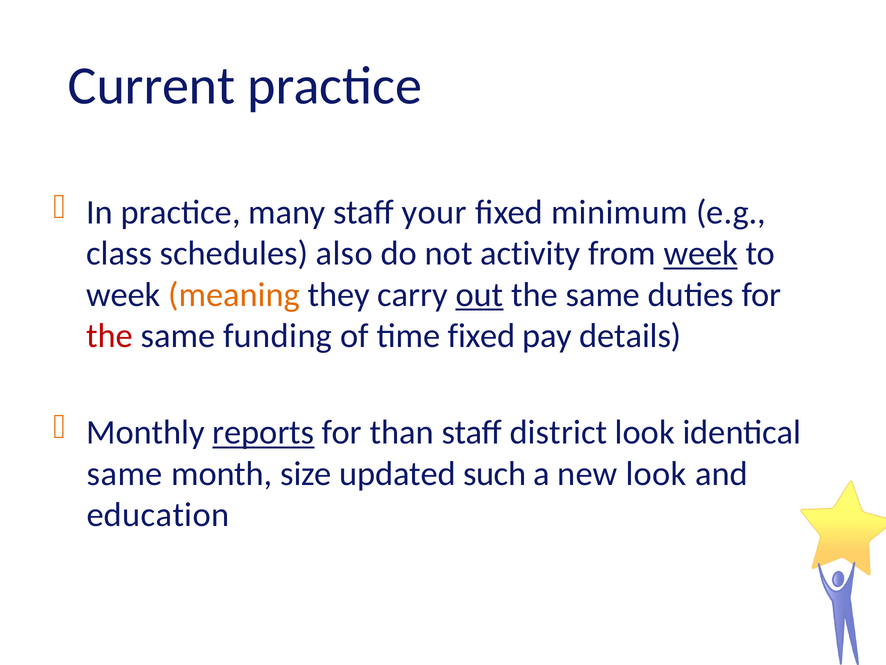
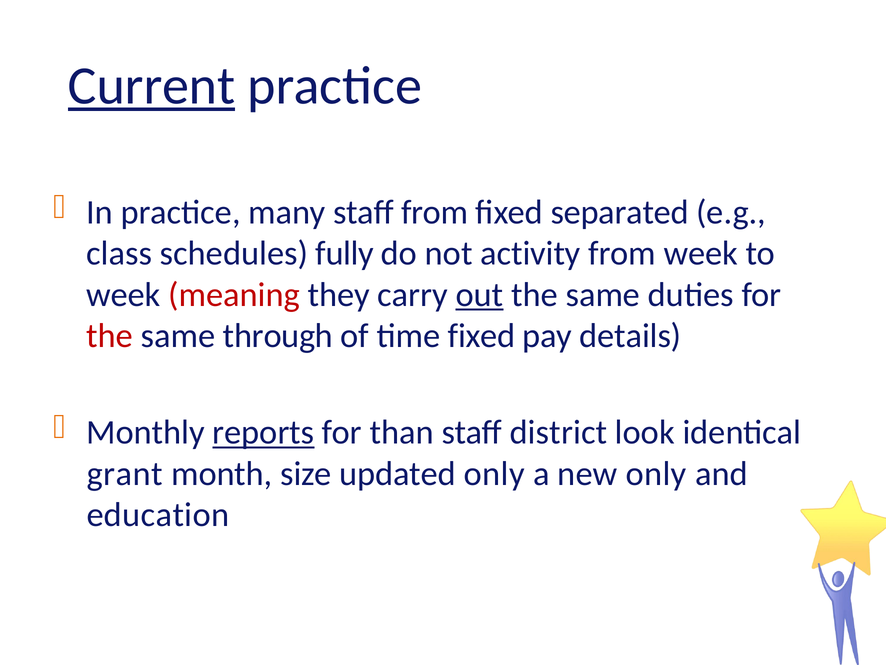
Current underline: none -> present (152, 86)
staff your: your -> from (435, 212)
minimum: minimum -> separated (620, 212)
also: also -> fully (345, 253)
week underline: present -> none (701, 253)
meaning colour: orange -> red (234, 295)
funding: funding -> through (278, 336)
same: same -> grant (125, 473)
updated such: such -> only (494, 473)
new look: look -> only (656, 473)
